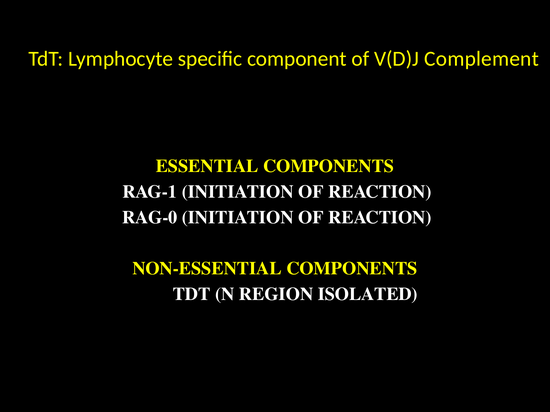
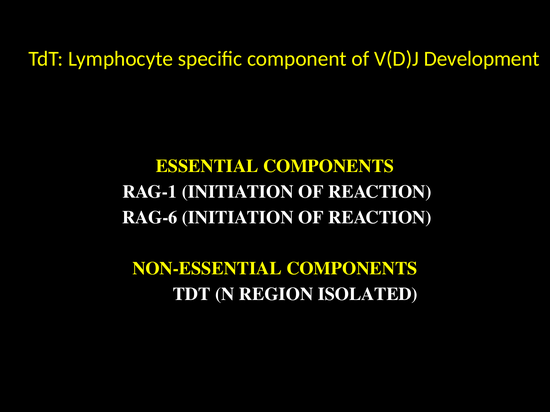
Complement: Complement -> Development (482, 59)
RAG-0: RAG-0 -> RAG-6 (150, 218)
